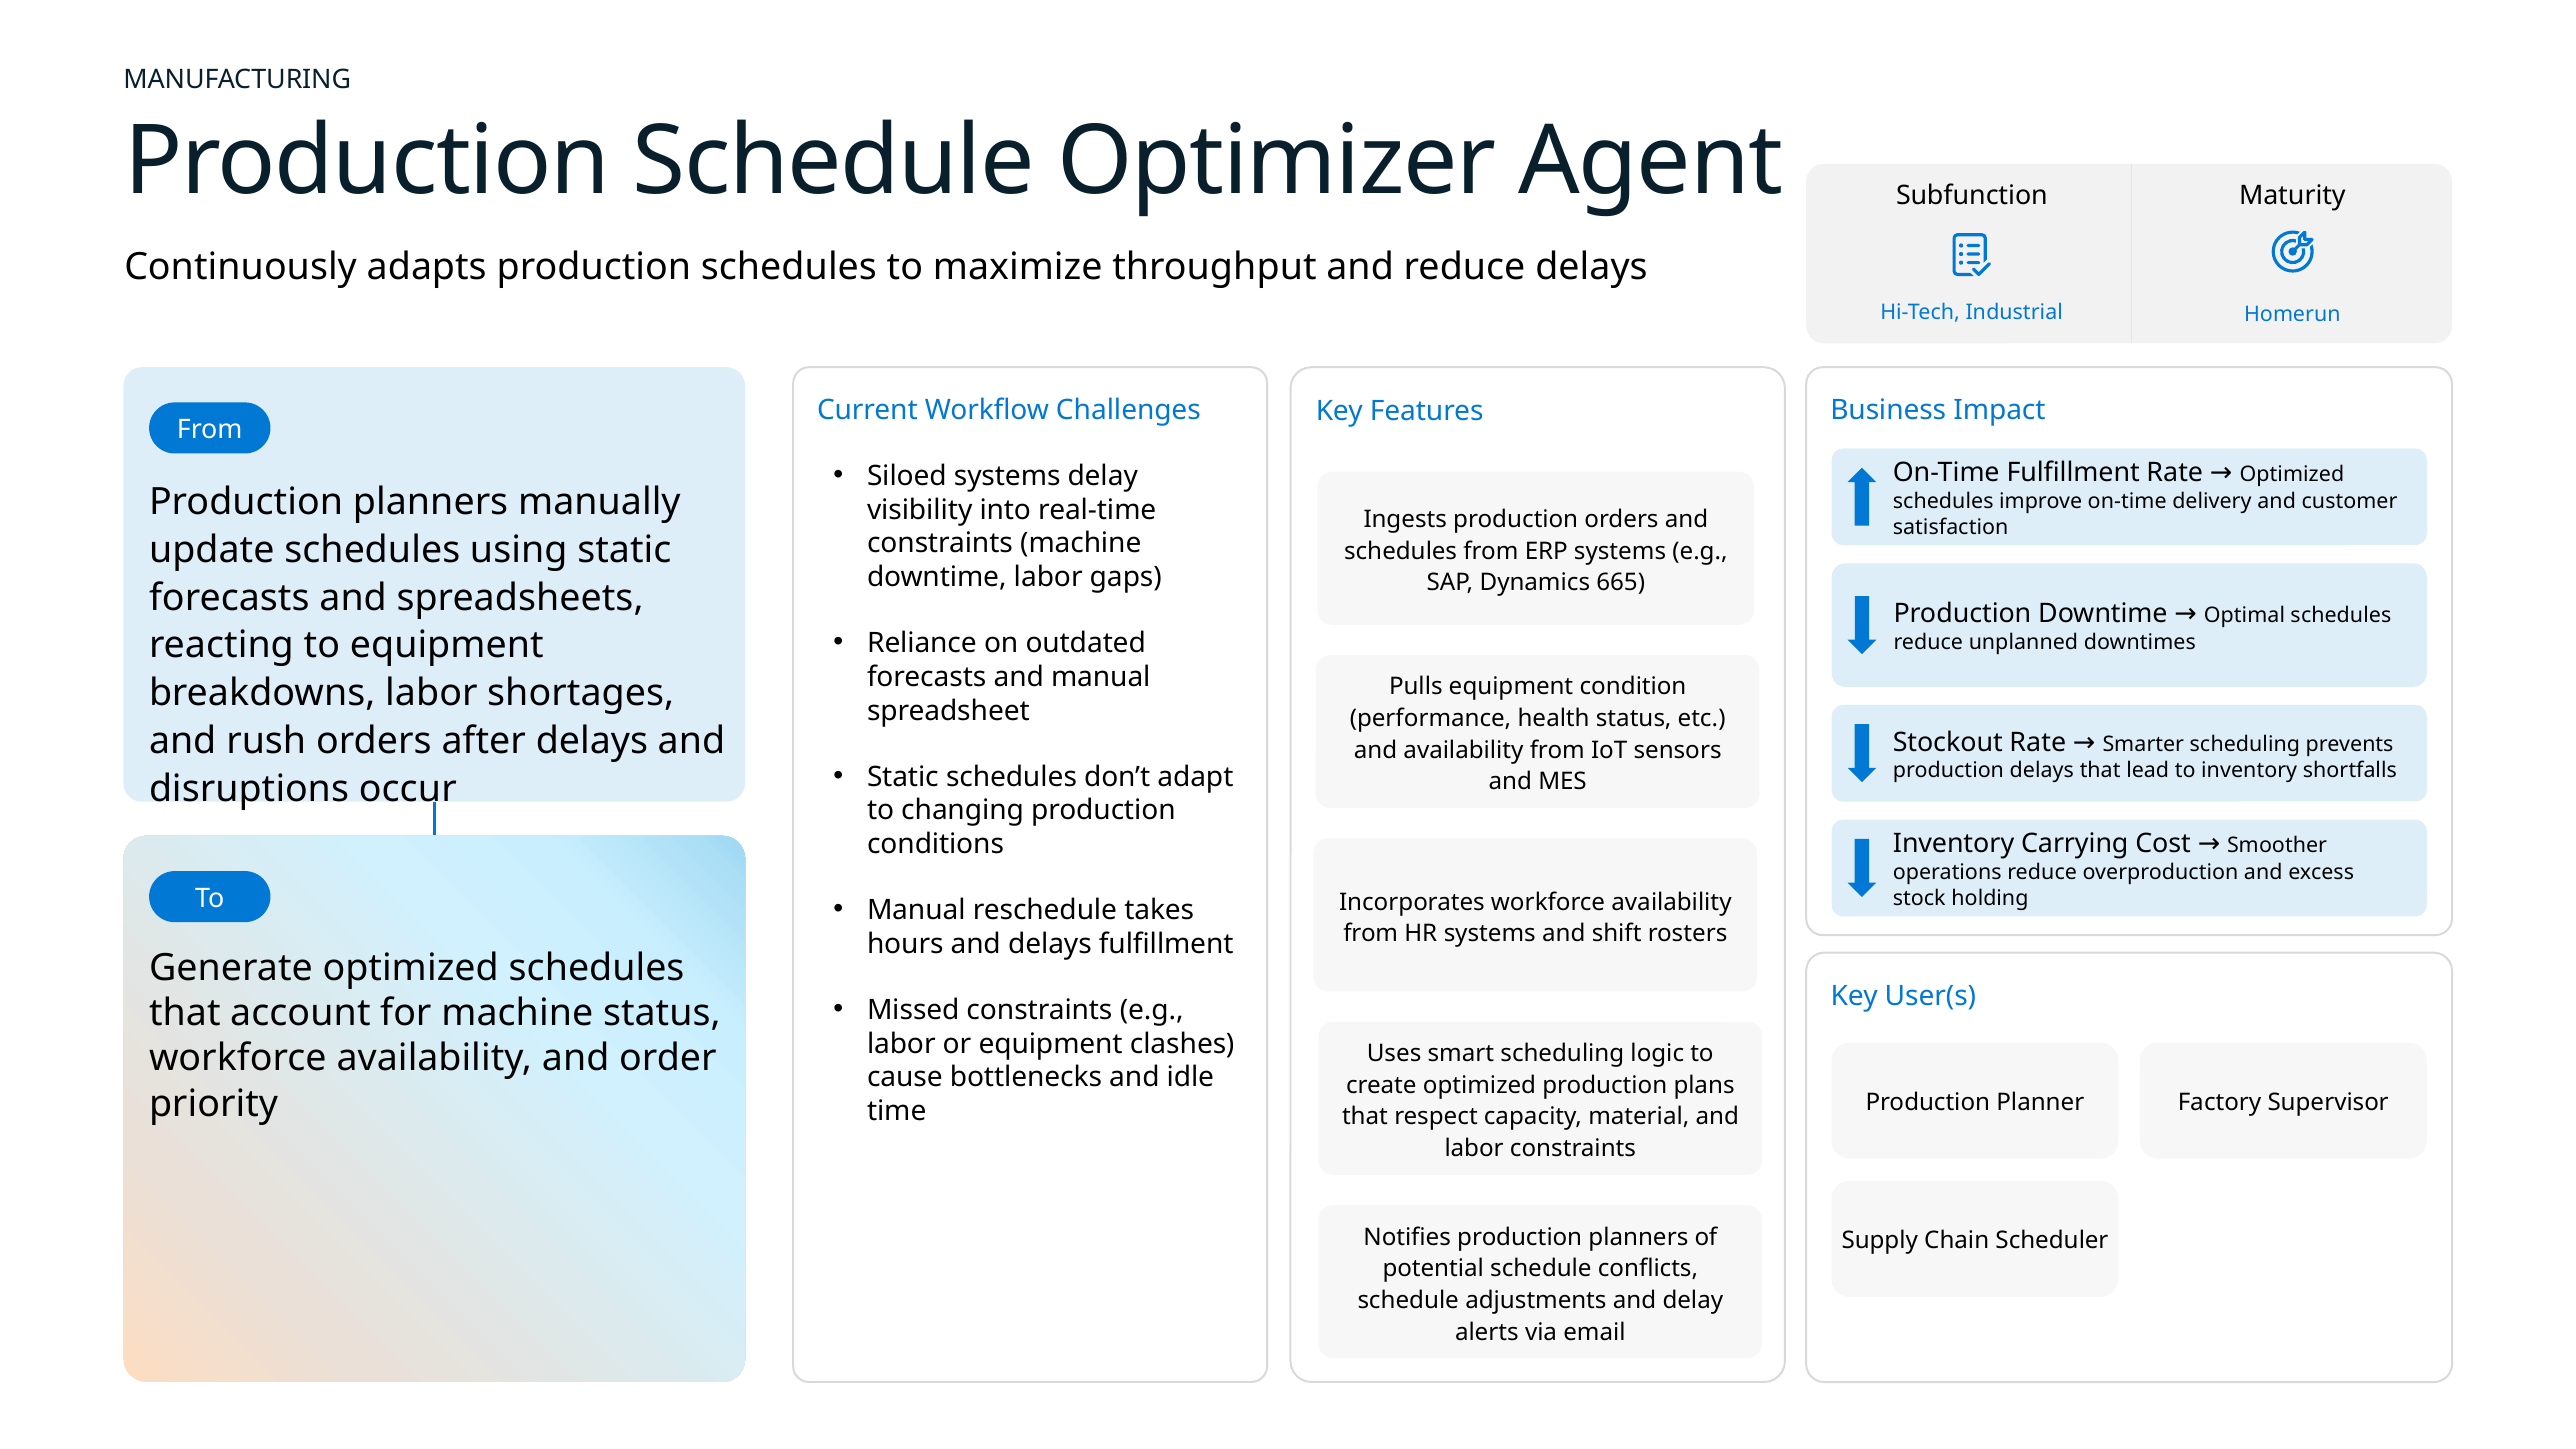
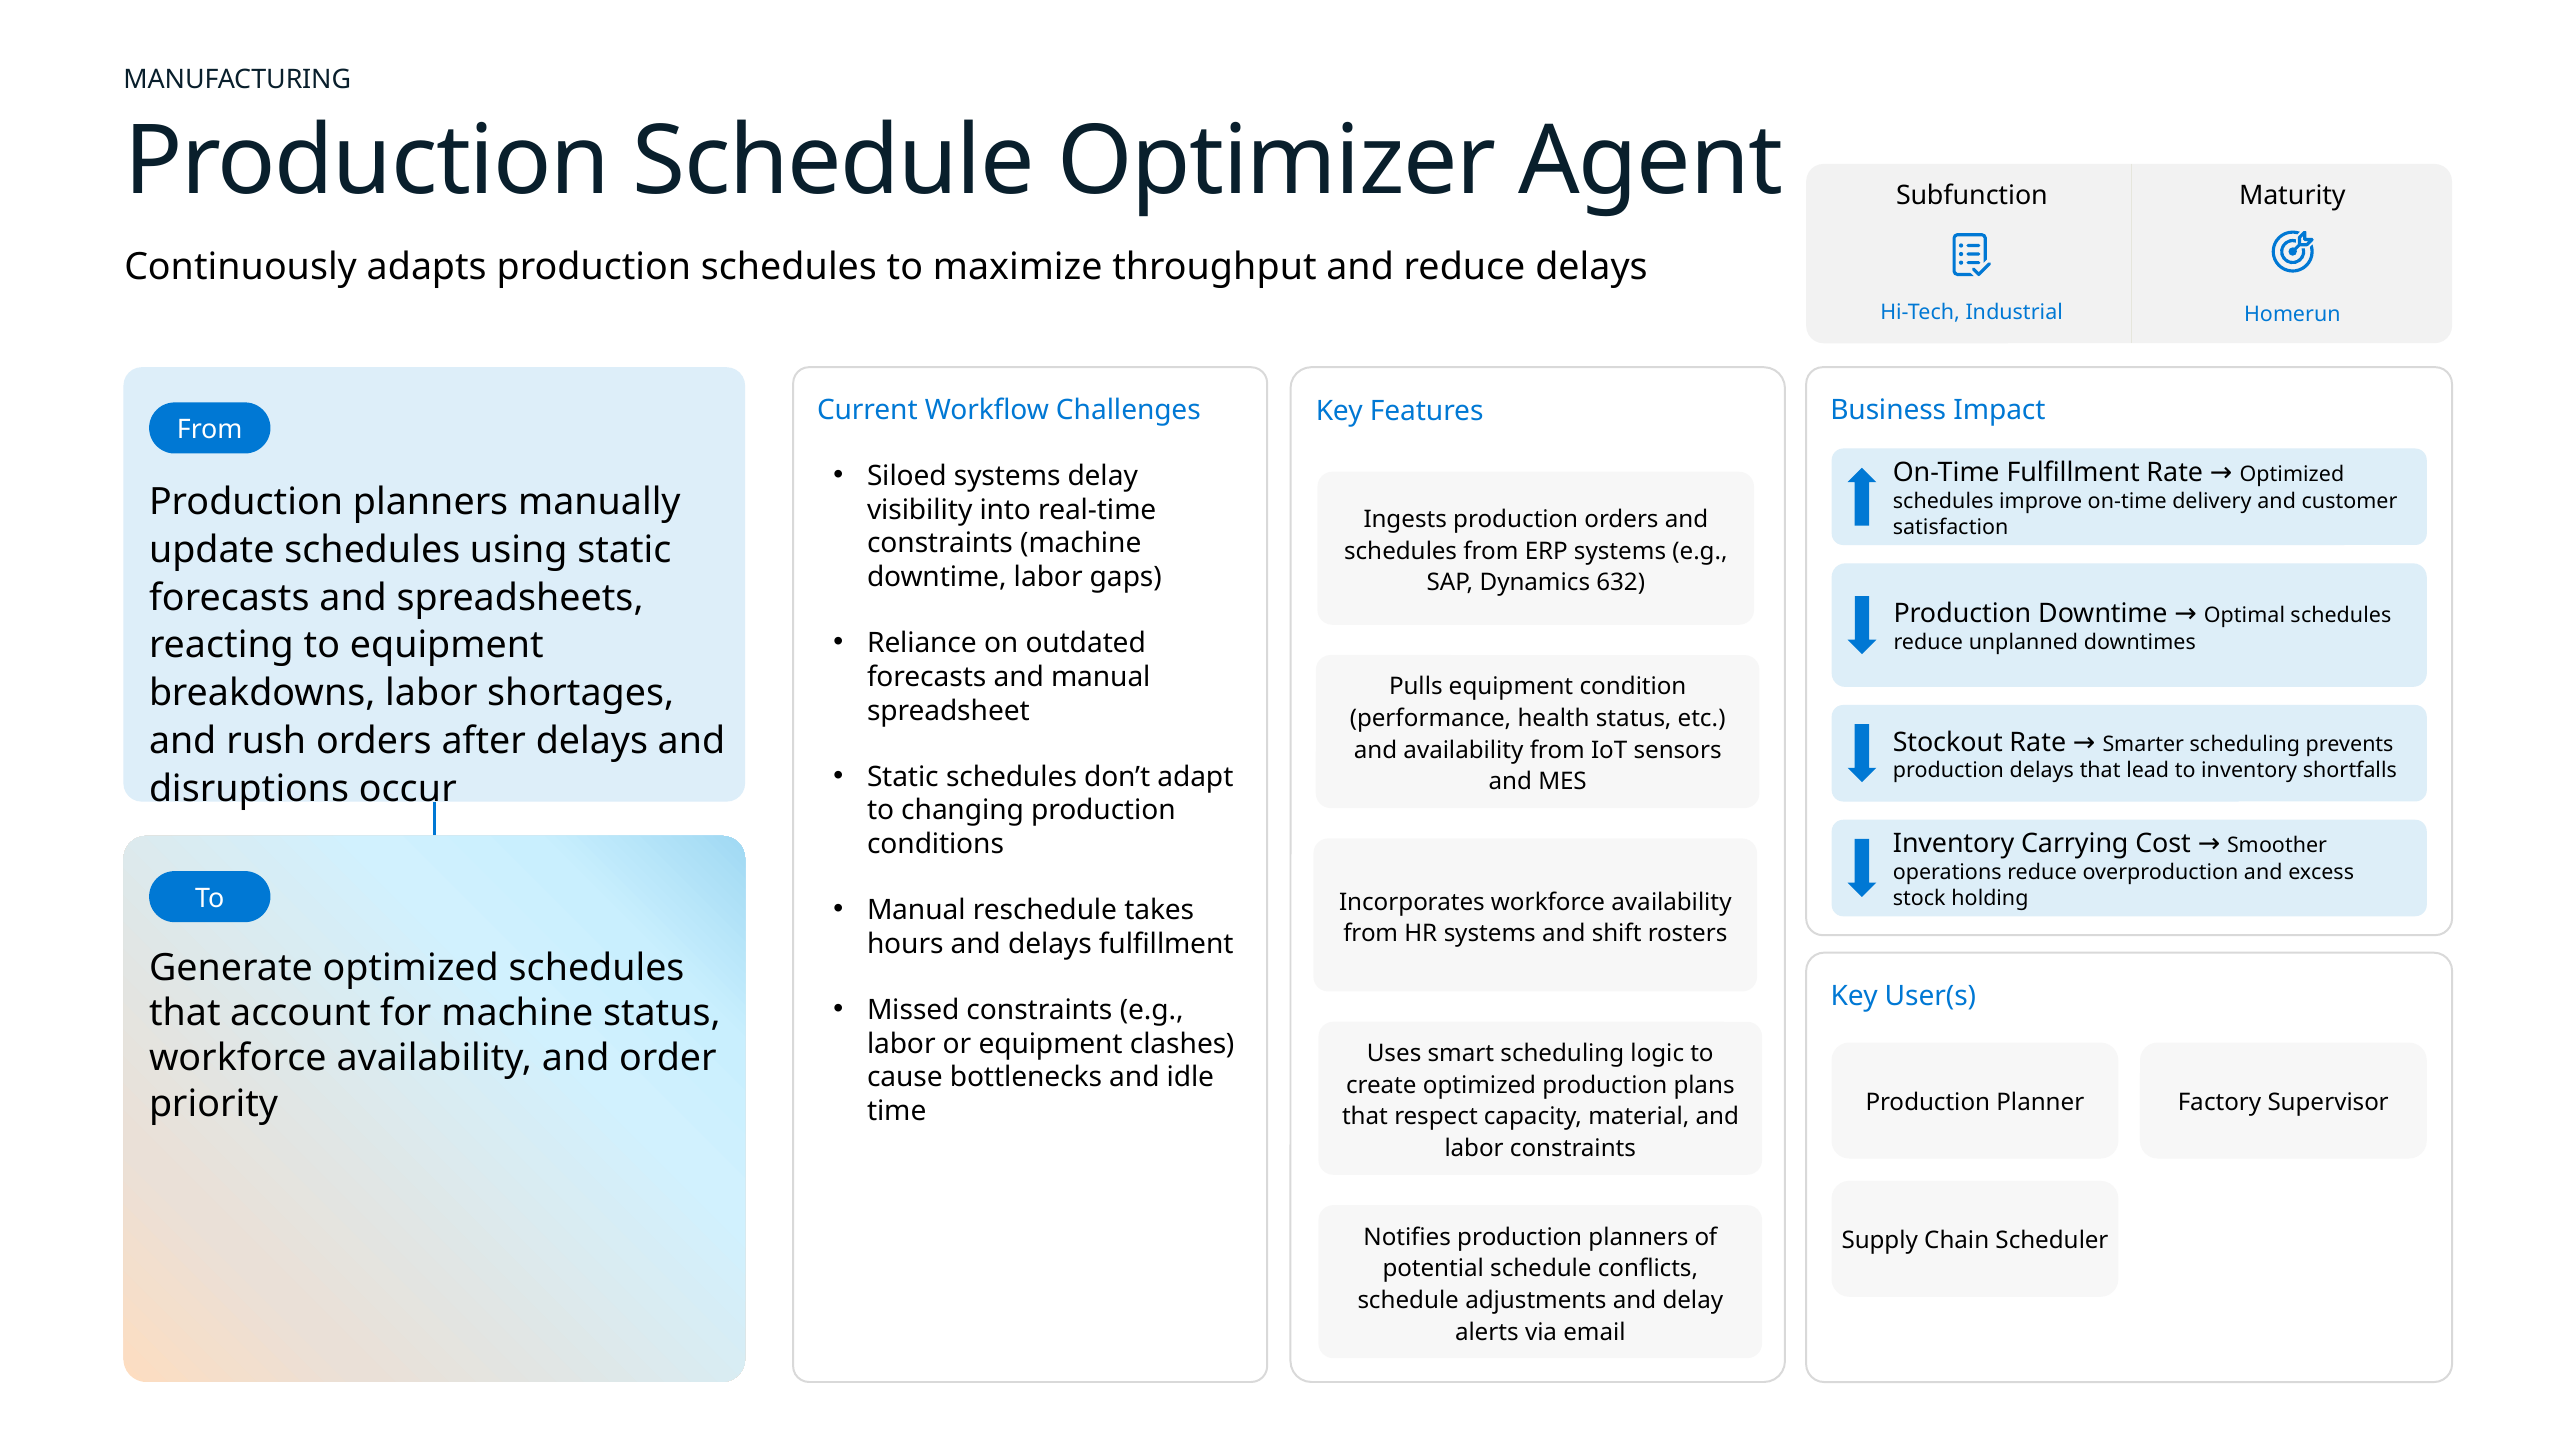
665: 665 -> 632 (1621, 583)
